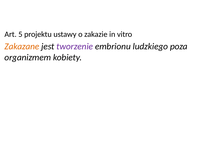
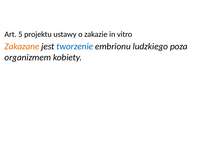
tworzenie colour: purple -> blue (75, 47)
